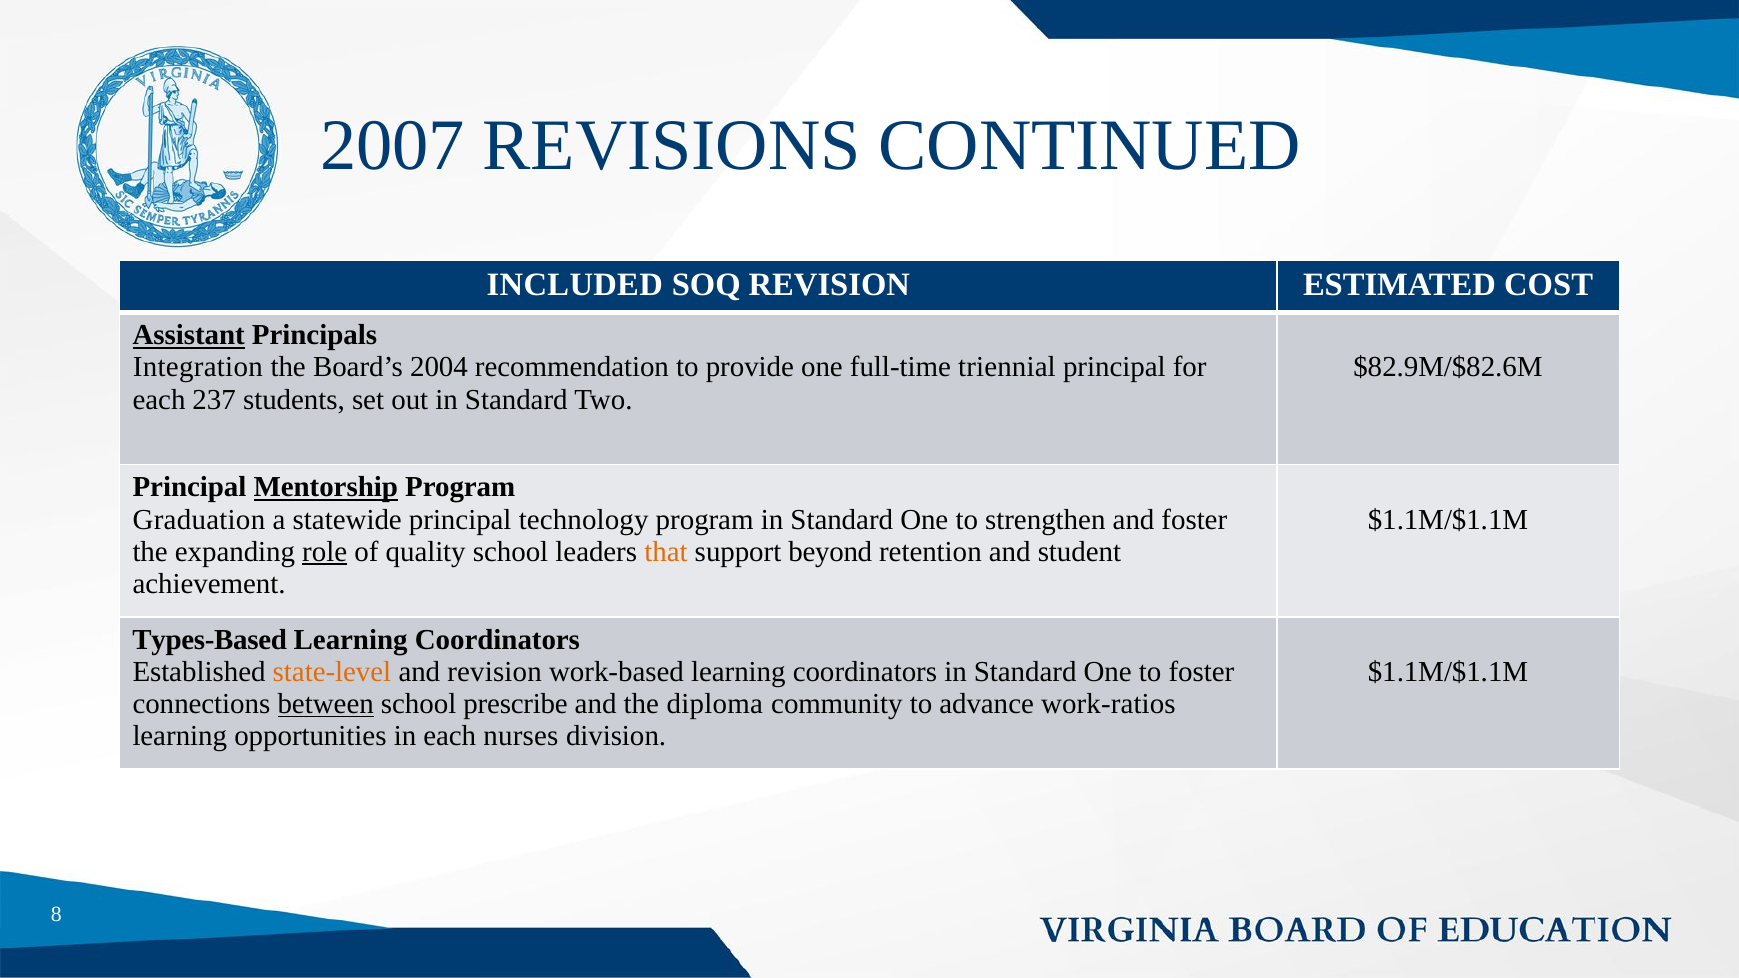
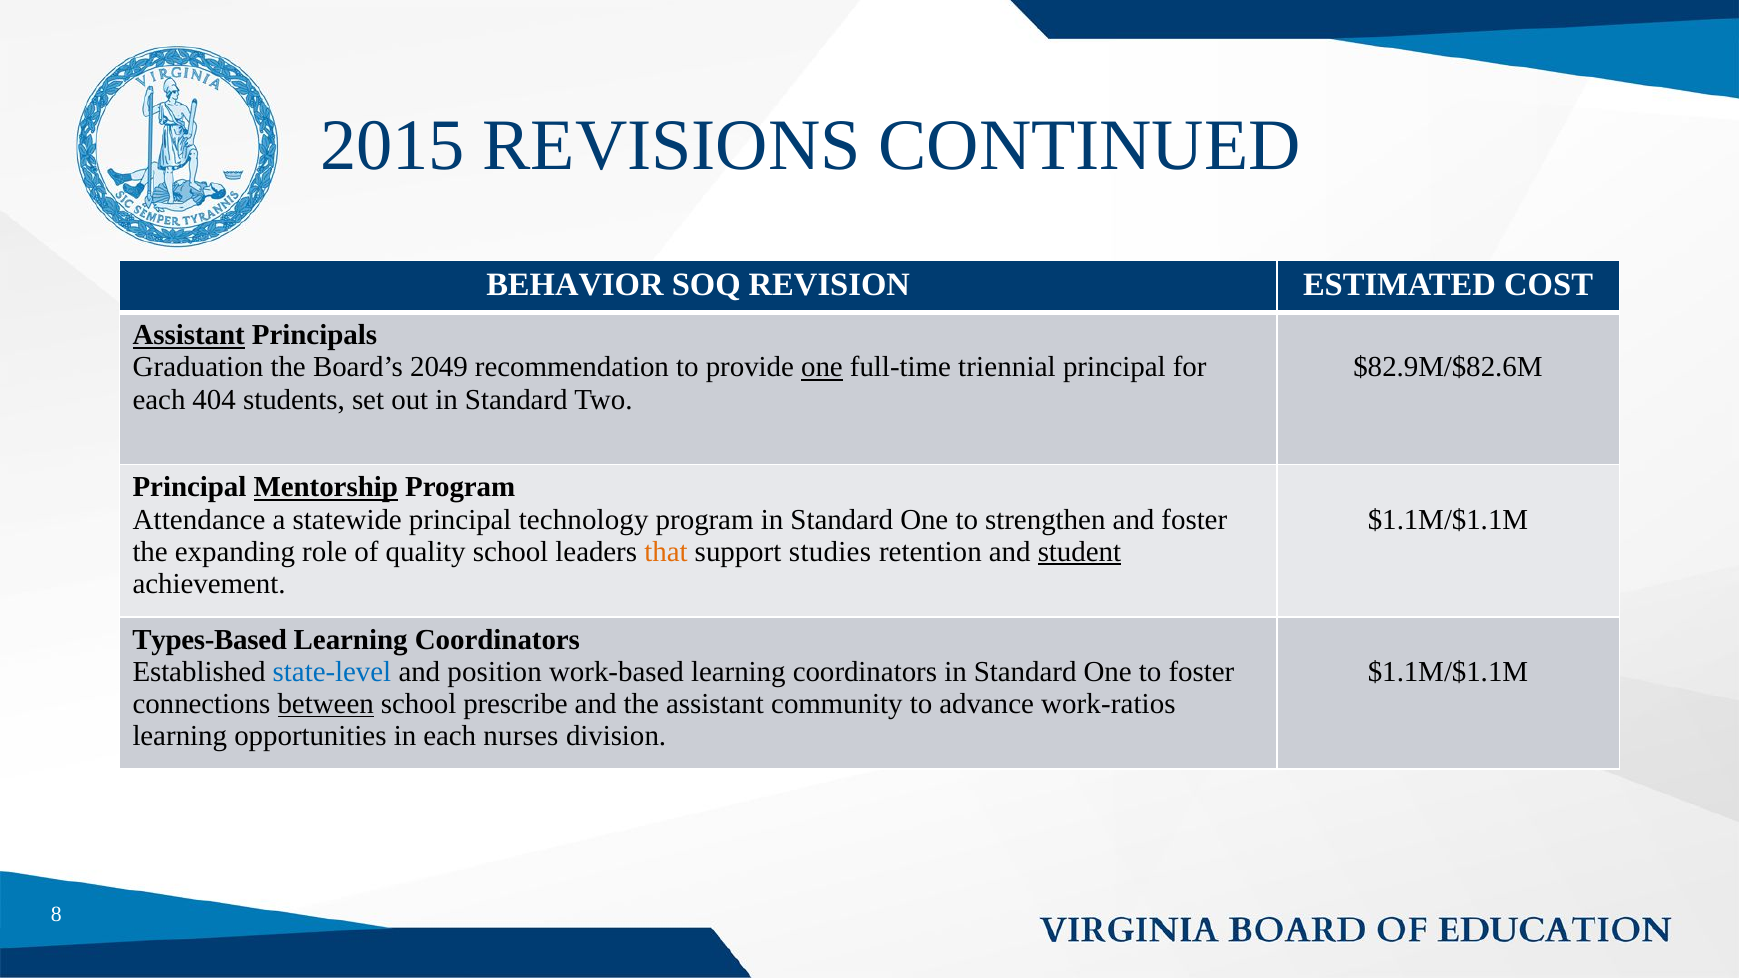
2007: 2007 -> 2015 (392, 146)
INCLUDED: INCLUDED -> BEHAVIOR (575, 285)
Integration: Integration -> Graduation (198, 367)
2004: 2004 -> 2049 (439, 367)
one underline: none -> present (822, 367)
237: 237 -> 404 (214, 400)
Graduation: Graduation -> Attendance (199, 520)
role underline: present -> none (325, 552)
beyond: beyond -> studies (830, 552)
student underline: none -> present (1079, 552)
state-level colour: orange -> blue (332, 672)
and revision: revision -> position (495, 672)
the diploma: diploma -> assistant (715, 704)
